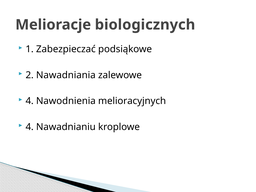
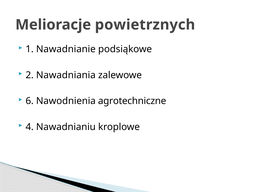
biologicznych: biologicznych -> powietrznych (145, 25)
Zabezpieczać: Zabezpieczać -> Nawadnianie (66, 49)
4: 4 -> 6 (30, 101)
melioracyjnych: melioracyjnych -> agrotechniczne (132, 101)
